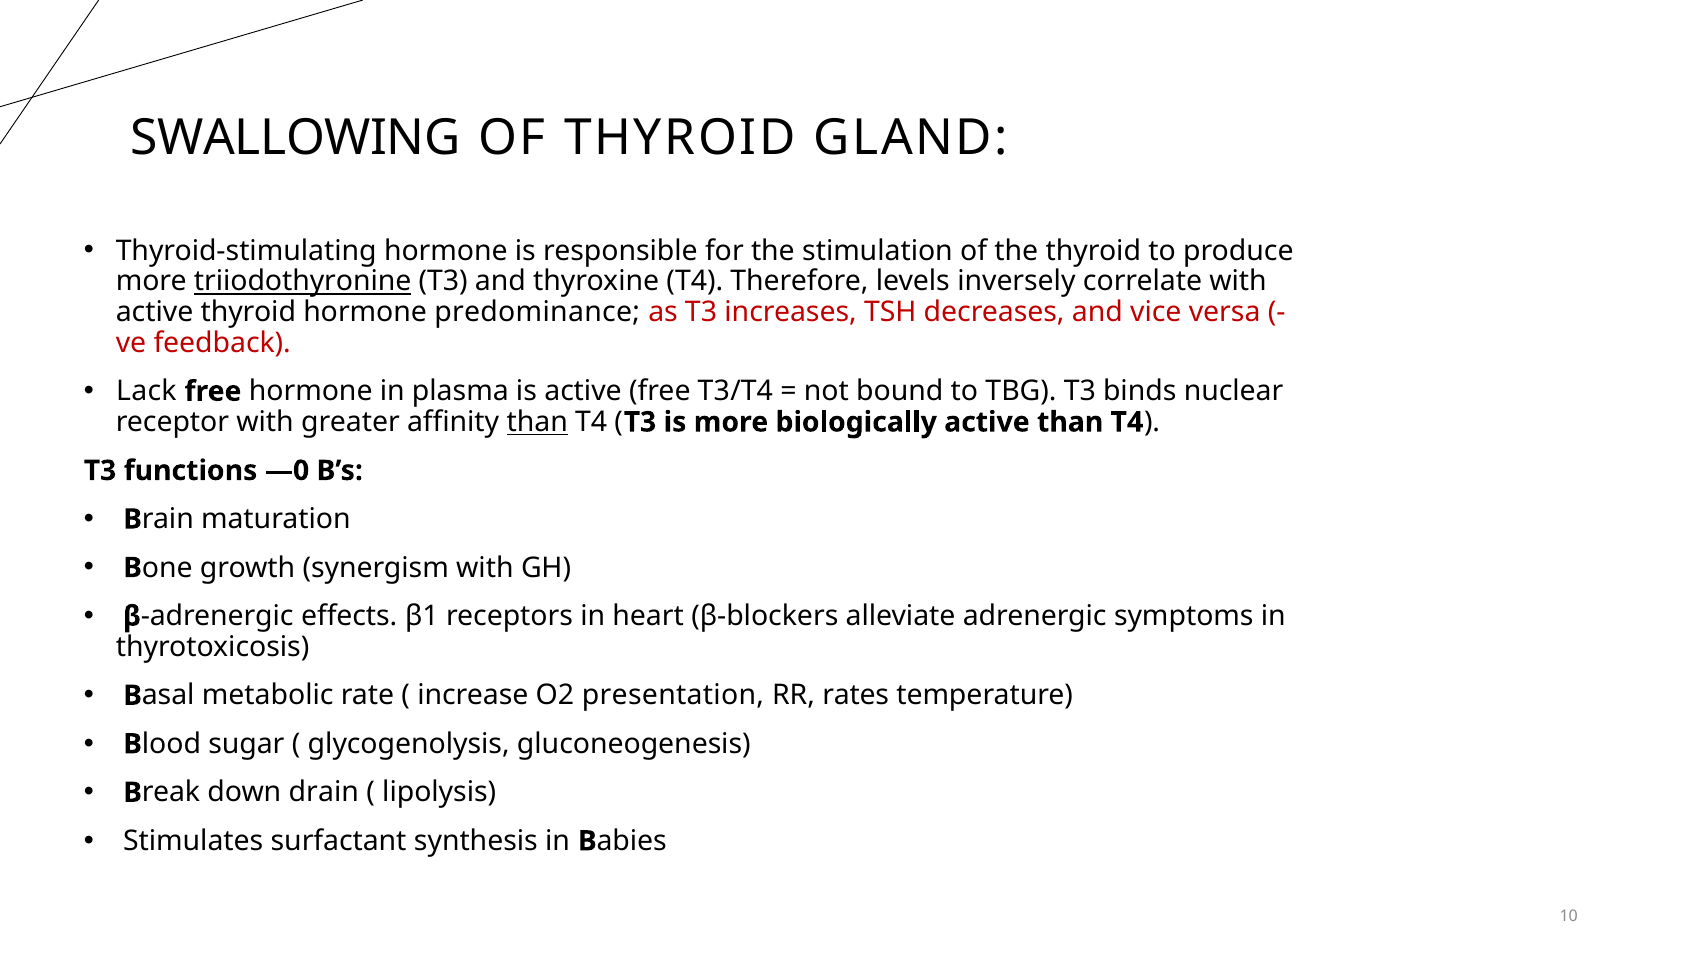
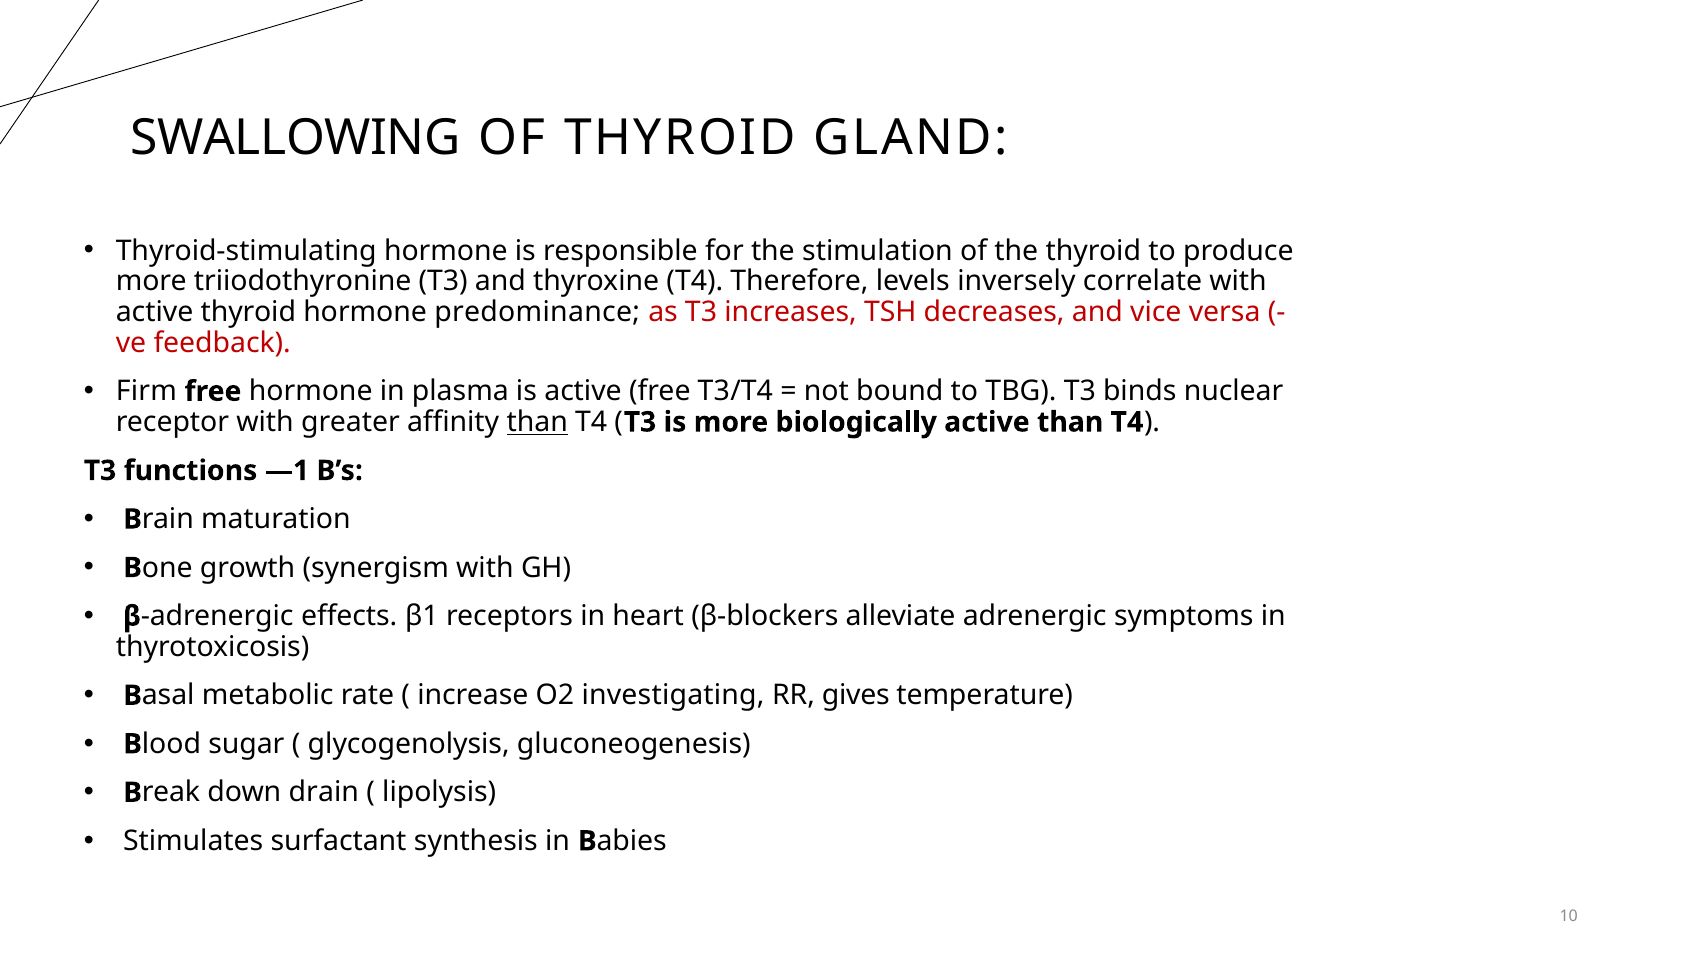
triiodothyronine underline: present -> none (303, 281)
Lack: Lack -> Firm (146, 391)
—0: —0 -> —1 (287, 471)
presentation: presentation -> investigating (673, 695)
rates: rates -> gives (856, 695)
